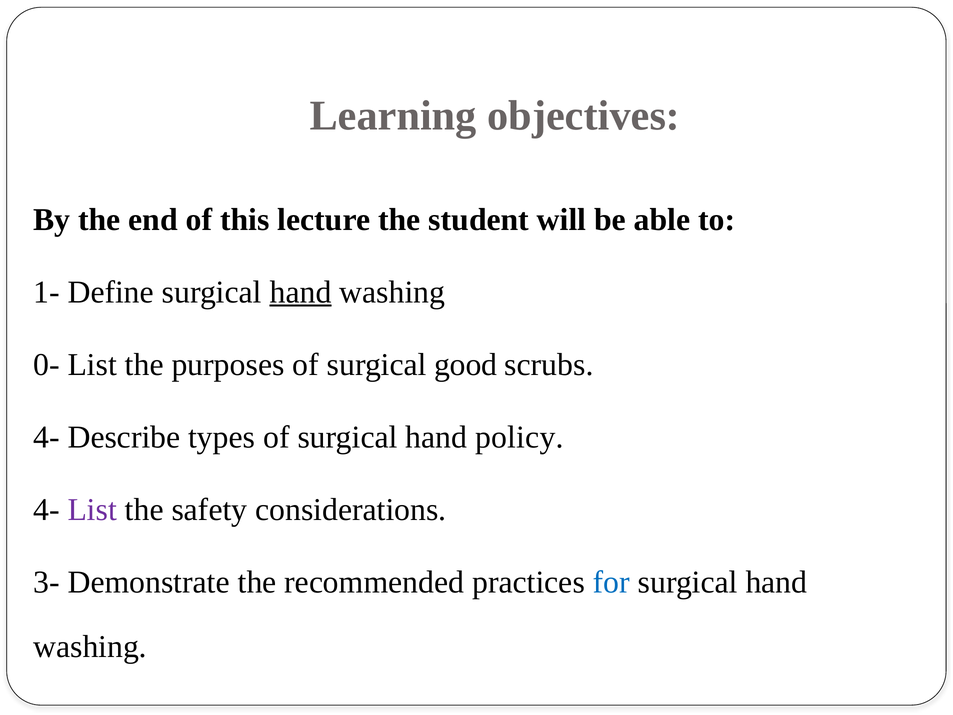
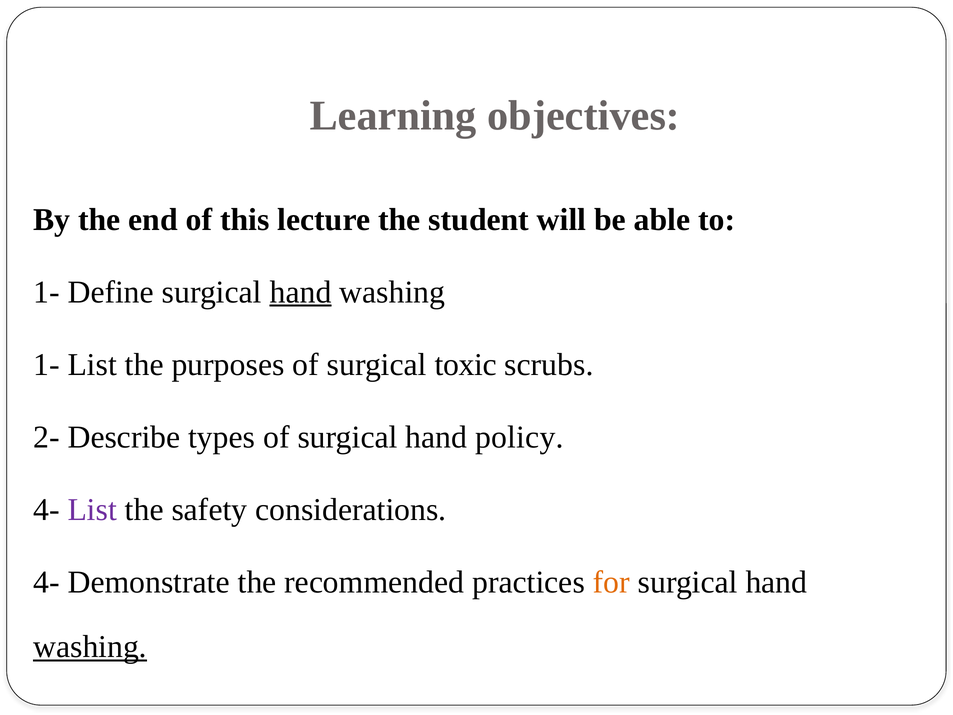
0-: 0- -> 1- (46, 364)
good: good -> toxic (466, 364)
4-: 4- -> 2- (46, 437)
3-: 3- -> 4- (46, 582)
for colour: blue -> orange (611, 582)
washing underline: none -> present (90, 647)
